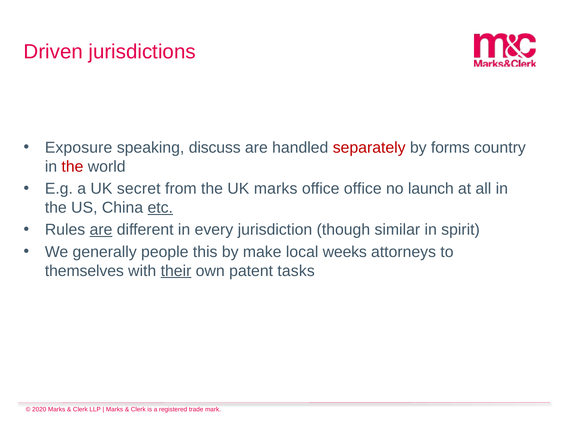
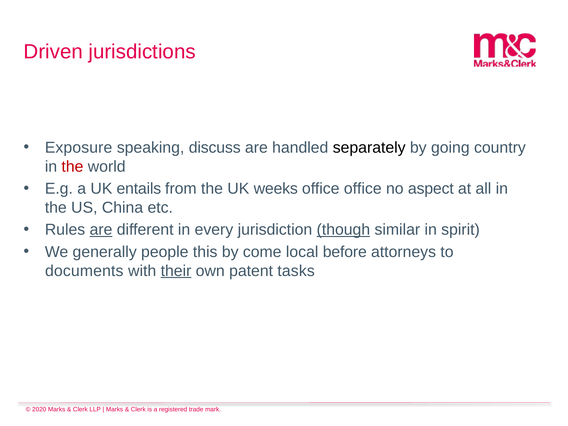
separately colour: red -> black (369, 148)
forms: forms -> going (450, 148)
secret: secret -> entails (139, 189)
UK marks: marks -> weeks (276, 189)
launch: launch -> aspect (431, 189)
etc underline: present -> none (160, 208)
though underline: none -> present (343, 230)
make: make -> come (262, 252)
weeks: weeks -> before (345, 252)
themselves: themselves -> documents (84, 271)
